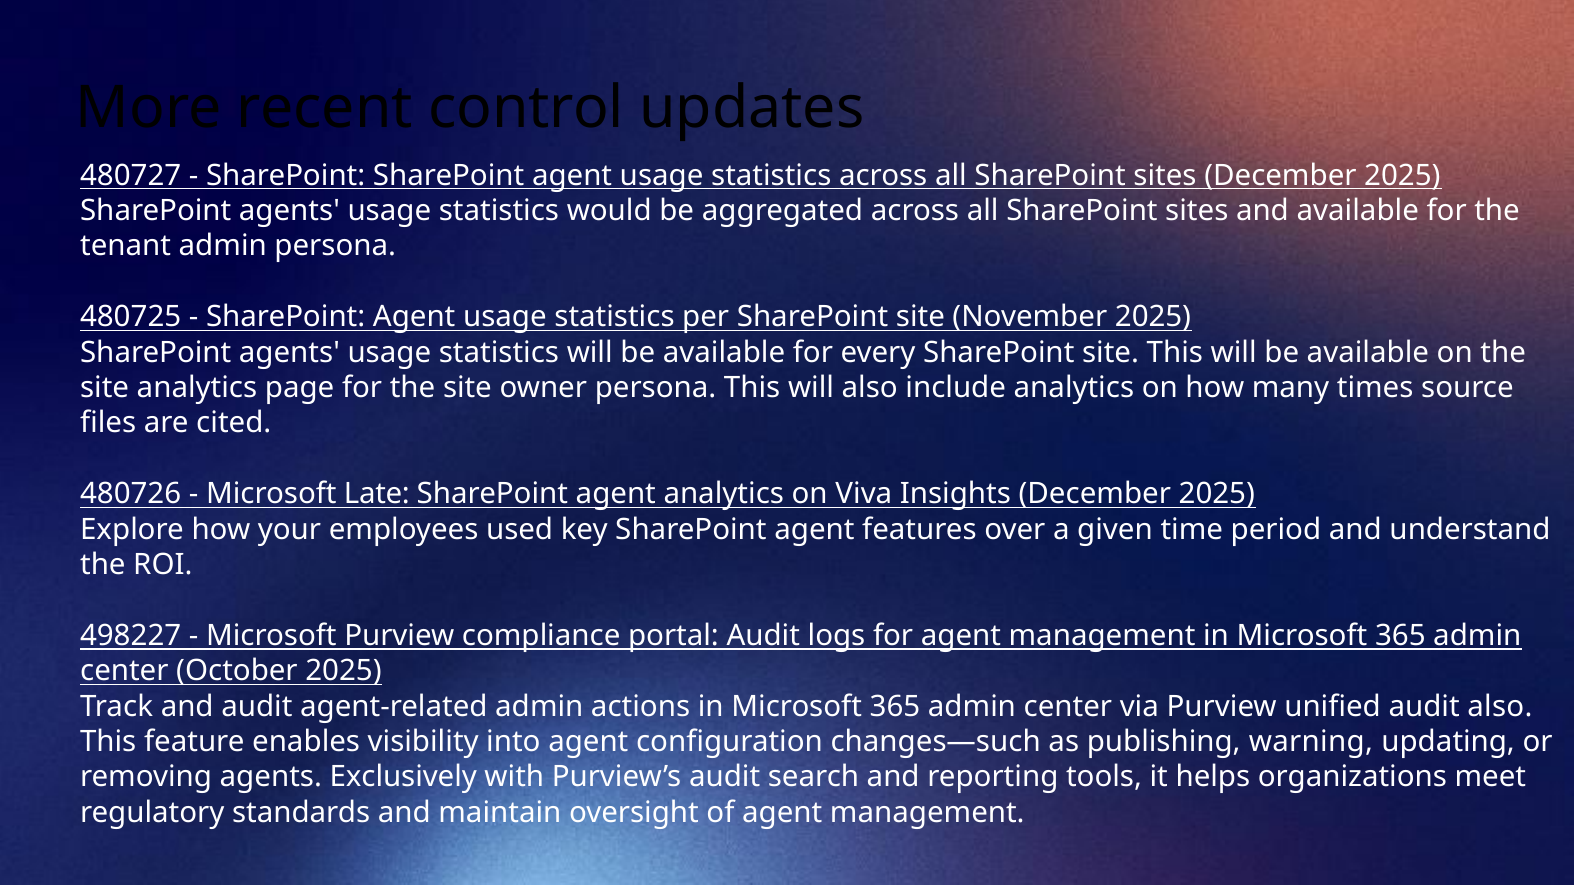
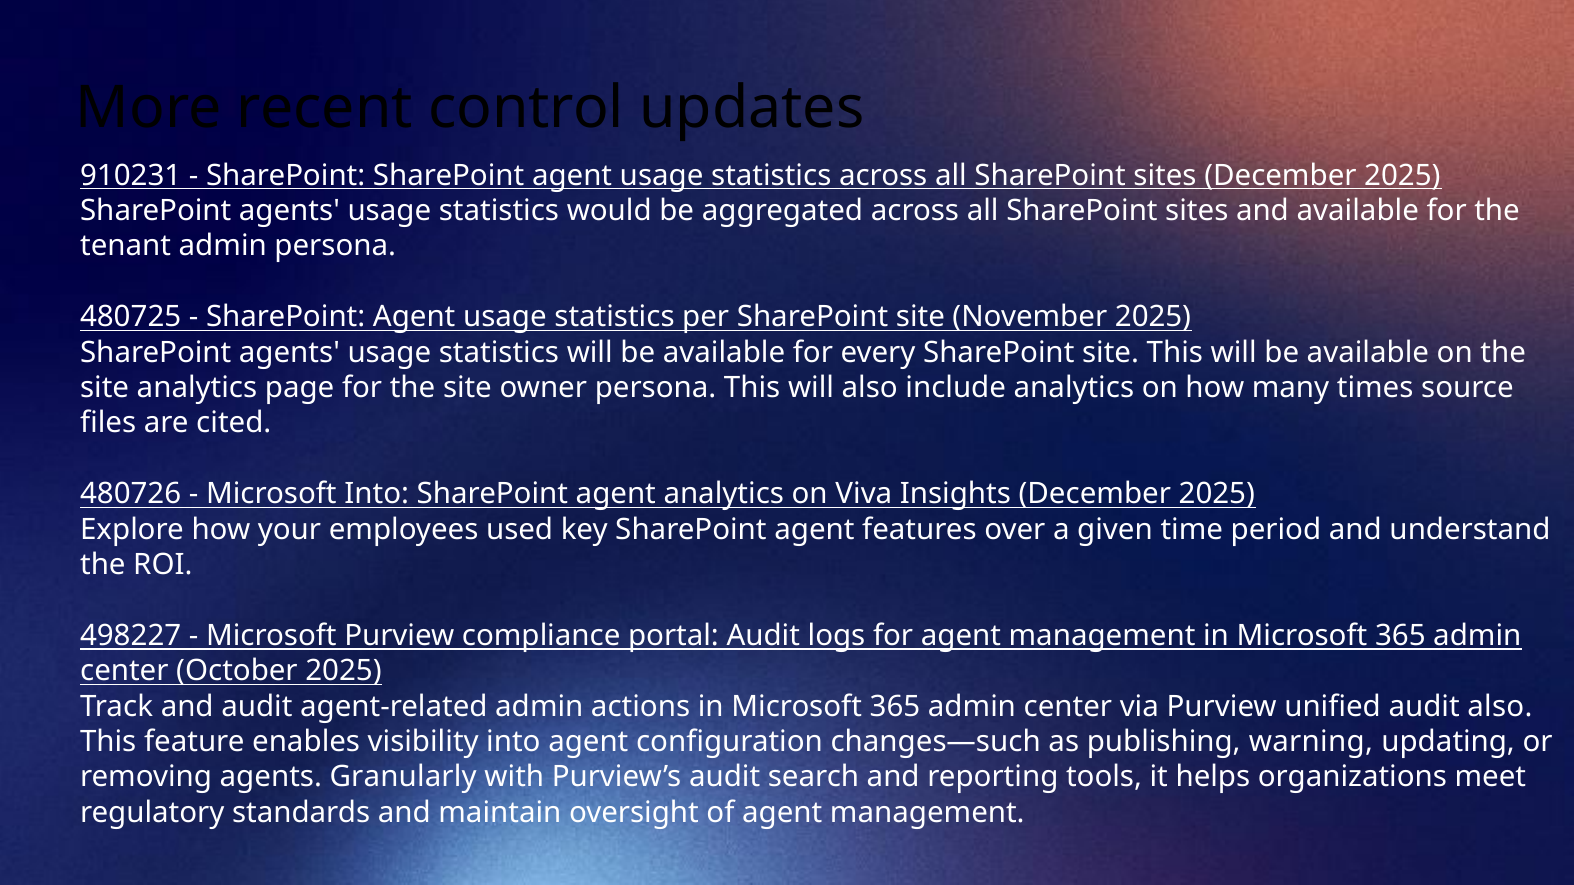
480727: 480727 -> 910231 (131, 175)
Microsoft Late: Late -> Into (377, 494)
Exclusively: Exclusively -> Granularly (403, 777)
